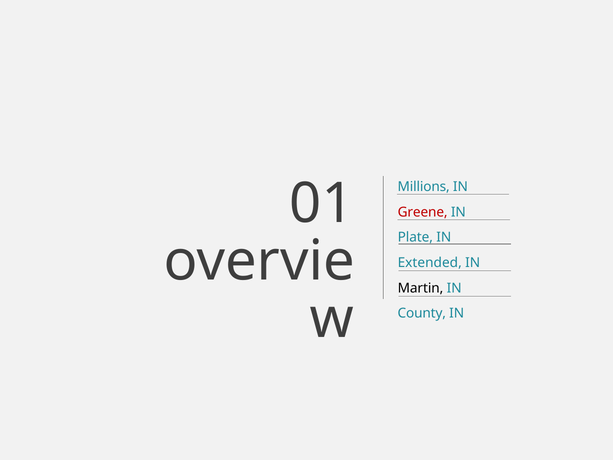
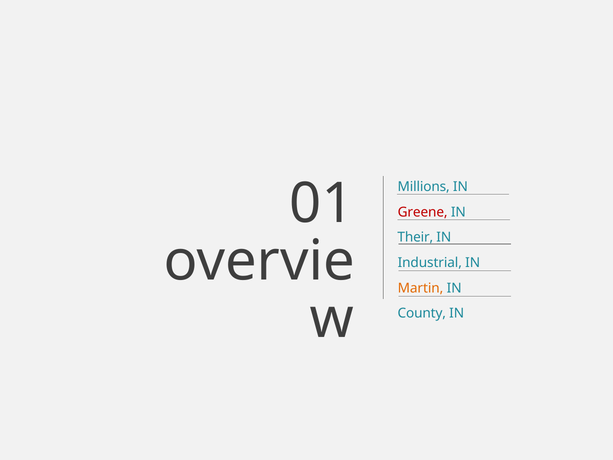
Plate: Plate -> Their (415, 237)
Extended: Extended -> Industrial (430, 263)
Martin colour: black -> orange (420, 288)
